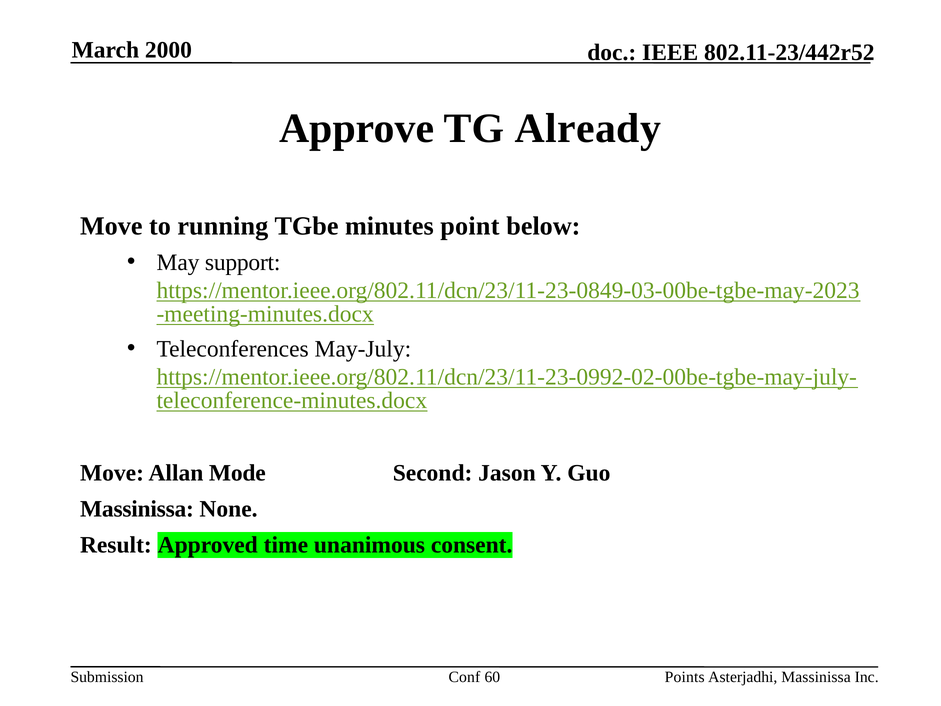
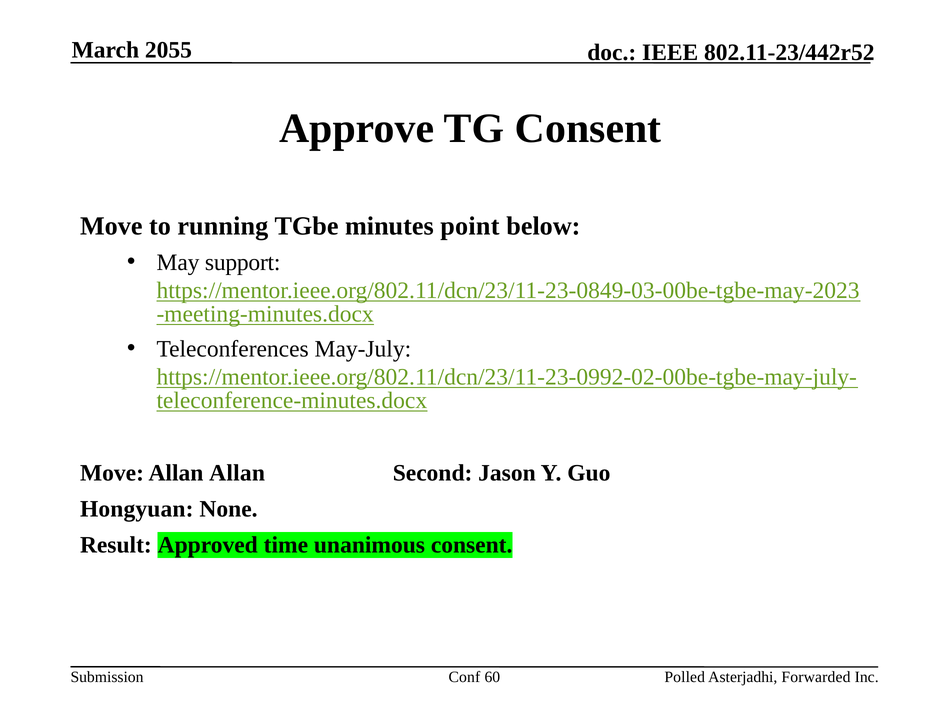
2000: 2000 -> 2055 (168, 50)
TG Already: Already -> Consent (588, 128)
Allan Mode: Mode -> Allan (237, 473)
Massinissa: Massinissa -> Hongyuan (137, 509)
Points: Points -> Polled (685, 677)
Asterjadhi Massinissa: Massinissa -> Forwarded (816, 677)
